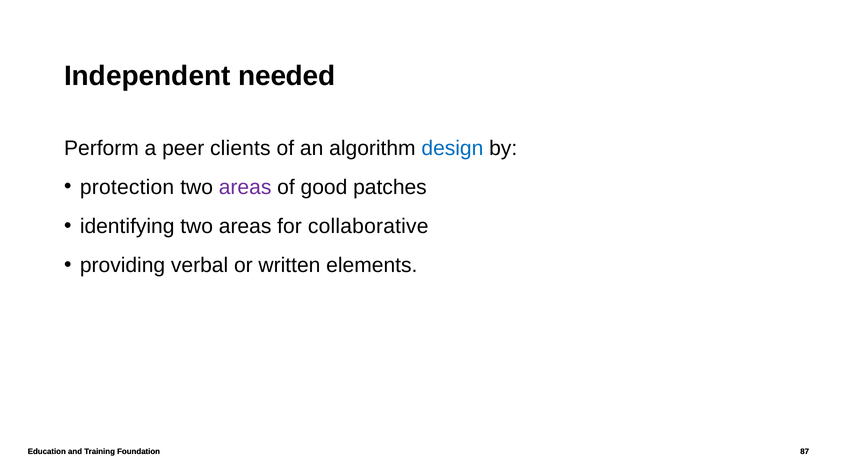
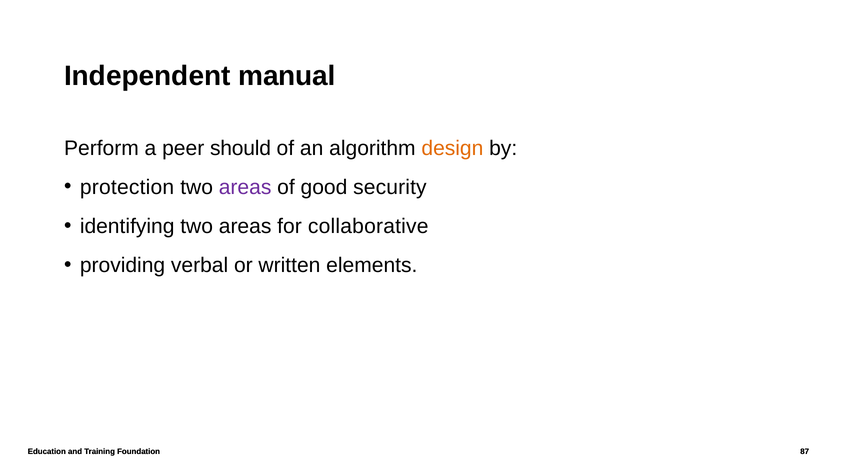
needed: needed -> manual (287, 76)
clients: clients -> should (241, 148)
design colour: blue -> orange (452, 148)
patches: patches -> security (390, 187)
